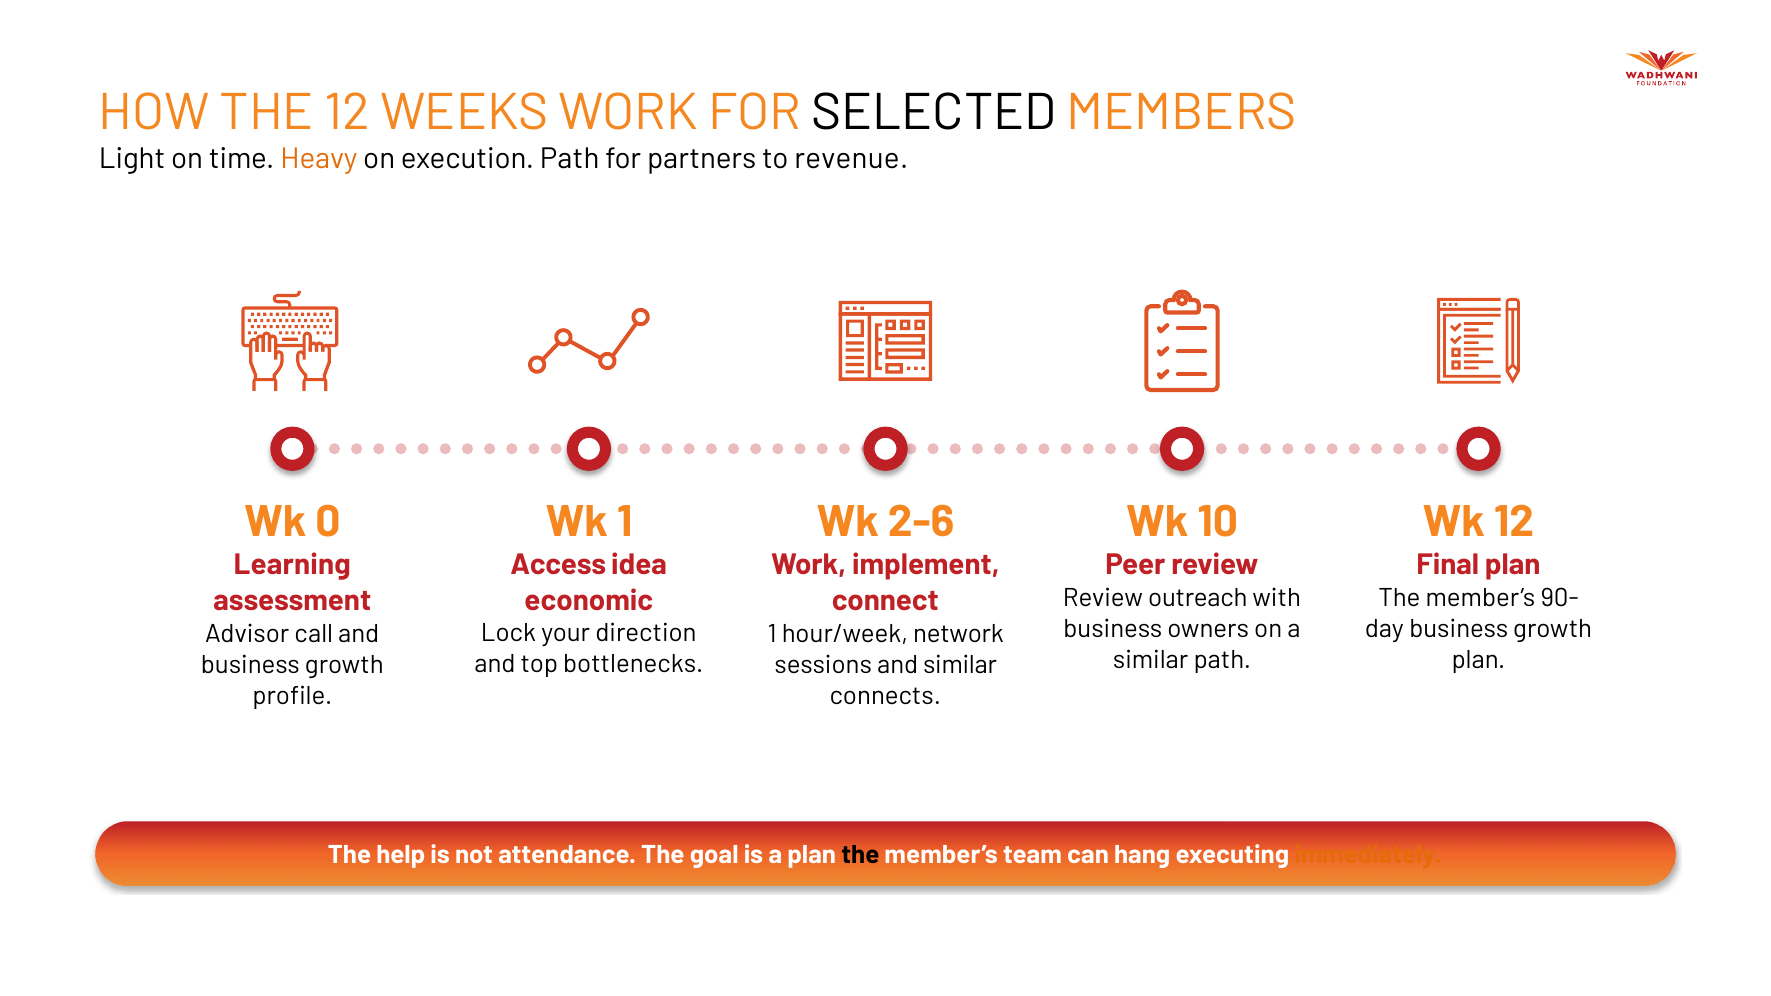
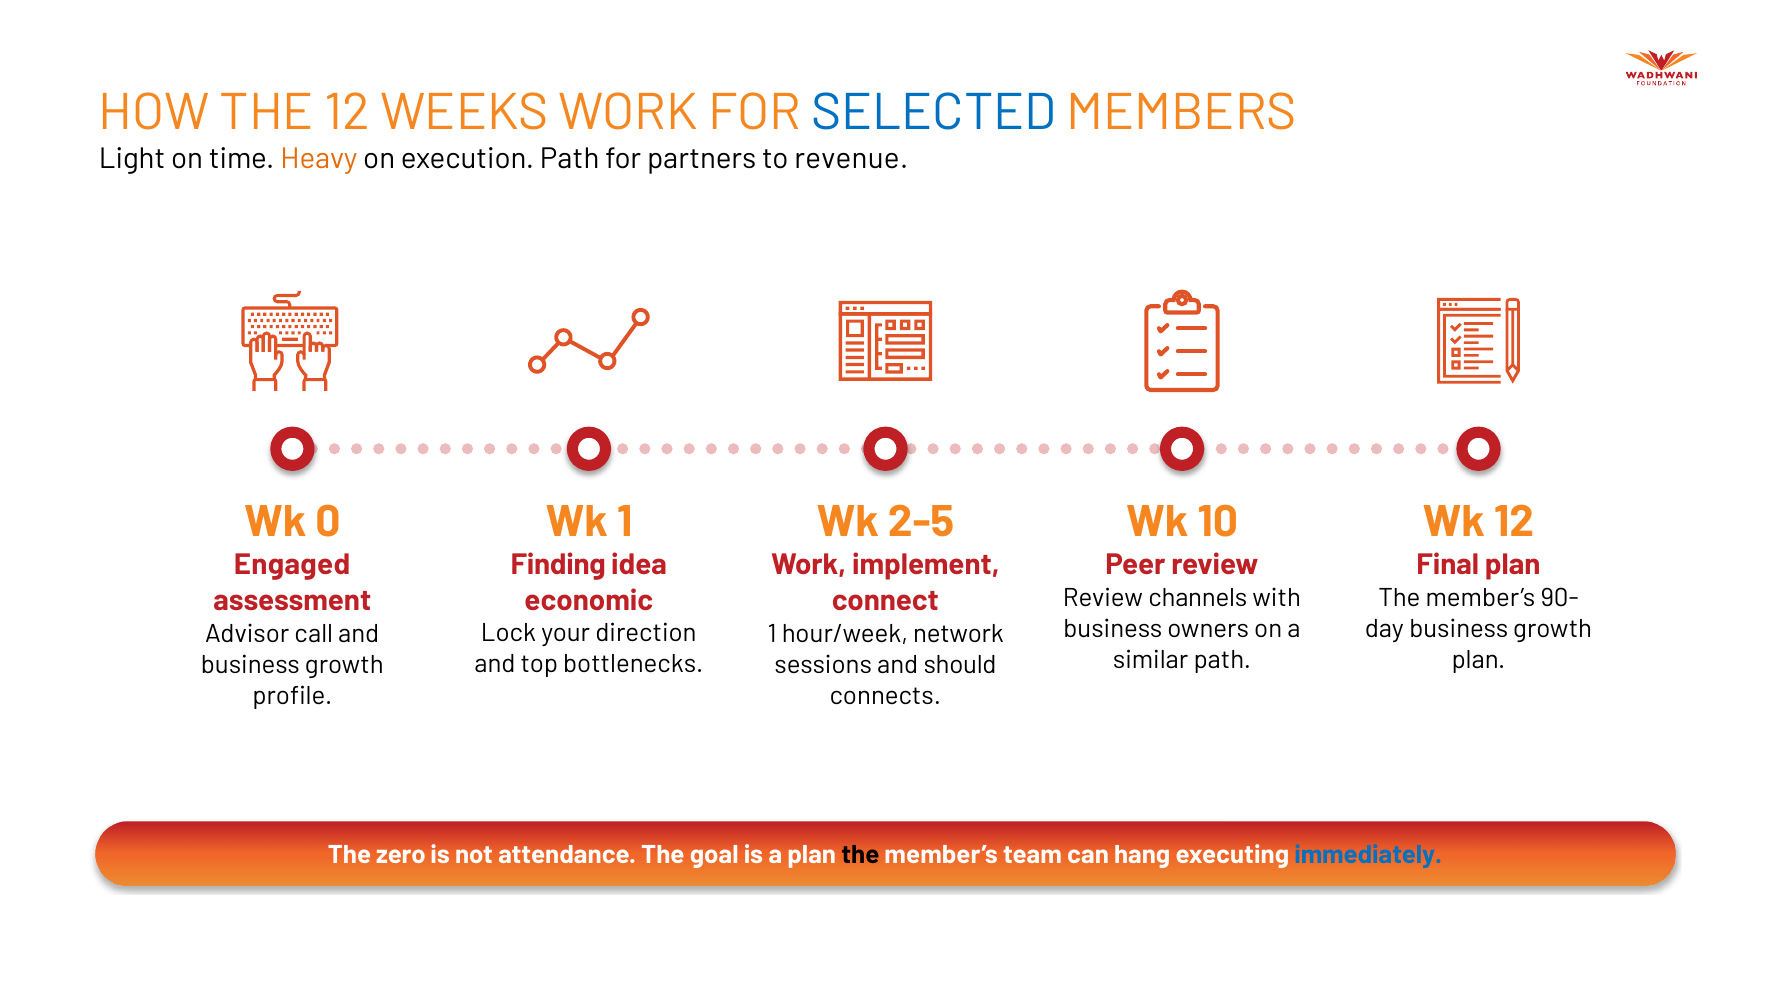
SELECTED colour: black -> blue (934, 112)
2-6: 2-6 -> 2-5 (921, 522)
Learning: Learning -> Engaged (292, 565)
Access: Access -> Finding (558, 565)
outreach: outreach -> channels (1198, 598)
and similar: similar -> should (960, 665)
help: help -> zero (401, 855)
immediately colour: orange -> blue (1368, 855)
